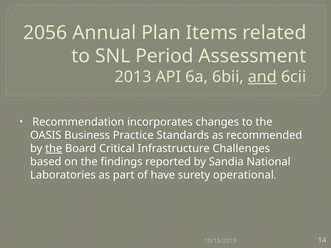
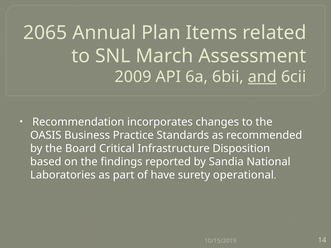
2056: 2056 -> 2065 (45, 33)
Period: Period -> March (164, 56)
2013: 2013 -> 2009 (133, 77)
the underline: present -> none (54, 149)
Challenges: Challenges -> Disposition (241, 149)
